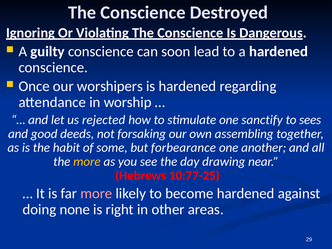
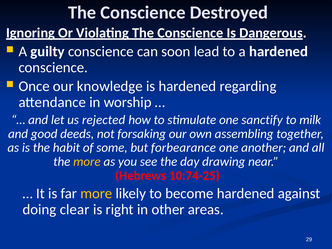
worshipers: worshipers -> knowledge (110, 86)
sees: sees -> milk (310, 120)
10:77-25: 10:77-25 -> 10:74-25 (194, 176)
more colour: pink -> yellow (96, 193)
none: none -> clear (75, 209)
